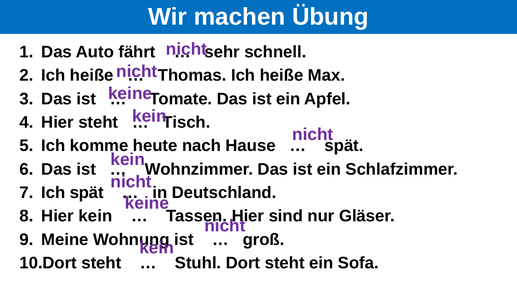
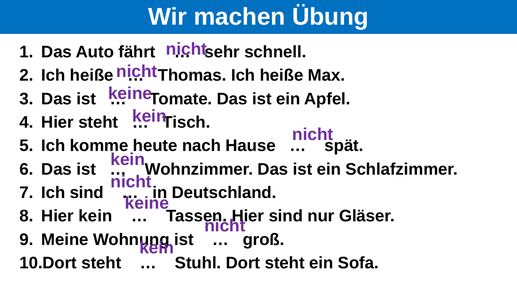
Ich spät: spät -> sind (87, 193)
